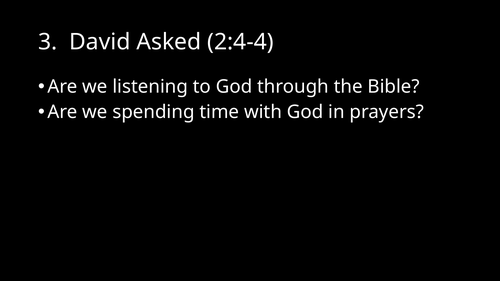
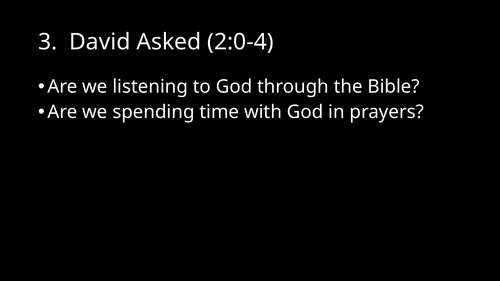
2:4-4: 2:4-4 -> 2:0-4 (240, 42)
